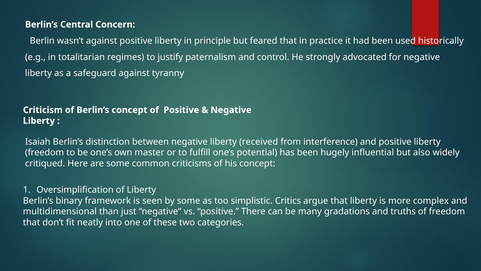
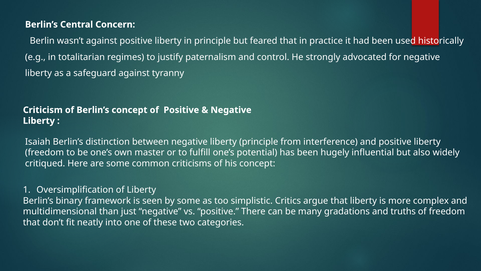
liberty received: received -> principle (259, 141)
